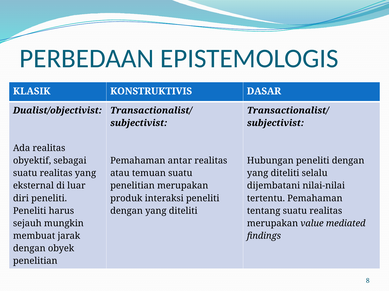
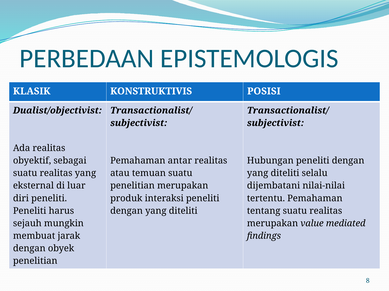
DASAR: DASAR -> POSISI (264, 91)
